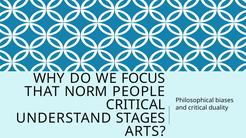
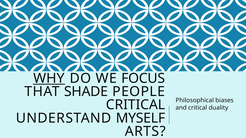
WHY underline: none -> present (49, 79)
NORM: NORM -> SHADE (86, 92)
STAGES: STAGES -> MYSELF (141, 118)
